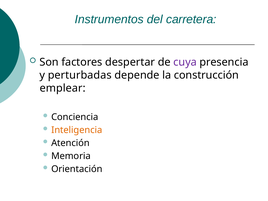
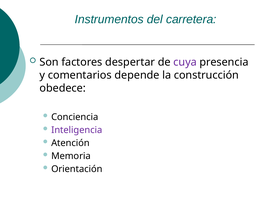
perturbadas: perturbadas -> comentarios (80, 75)
emplear: emplear -> obedece (63, 88)
Inteligencia colour: orange -> purple (77, 130)
